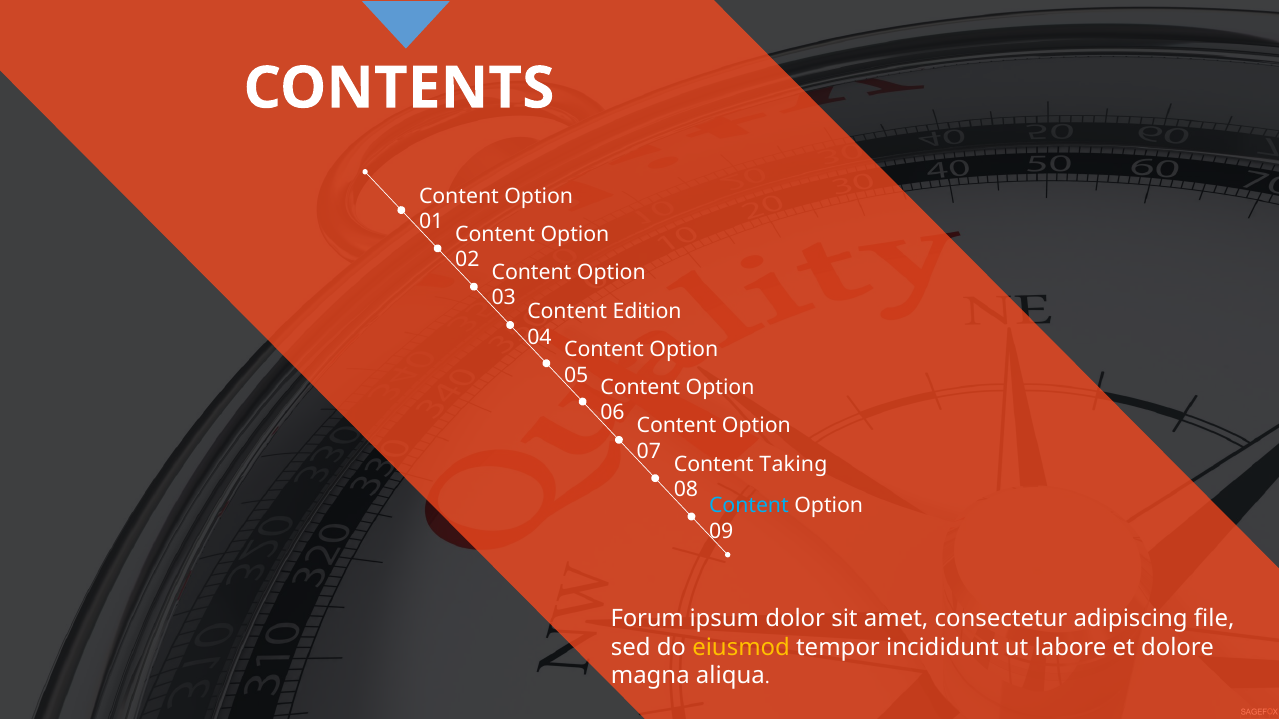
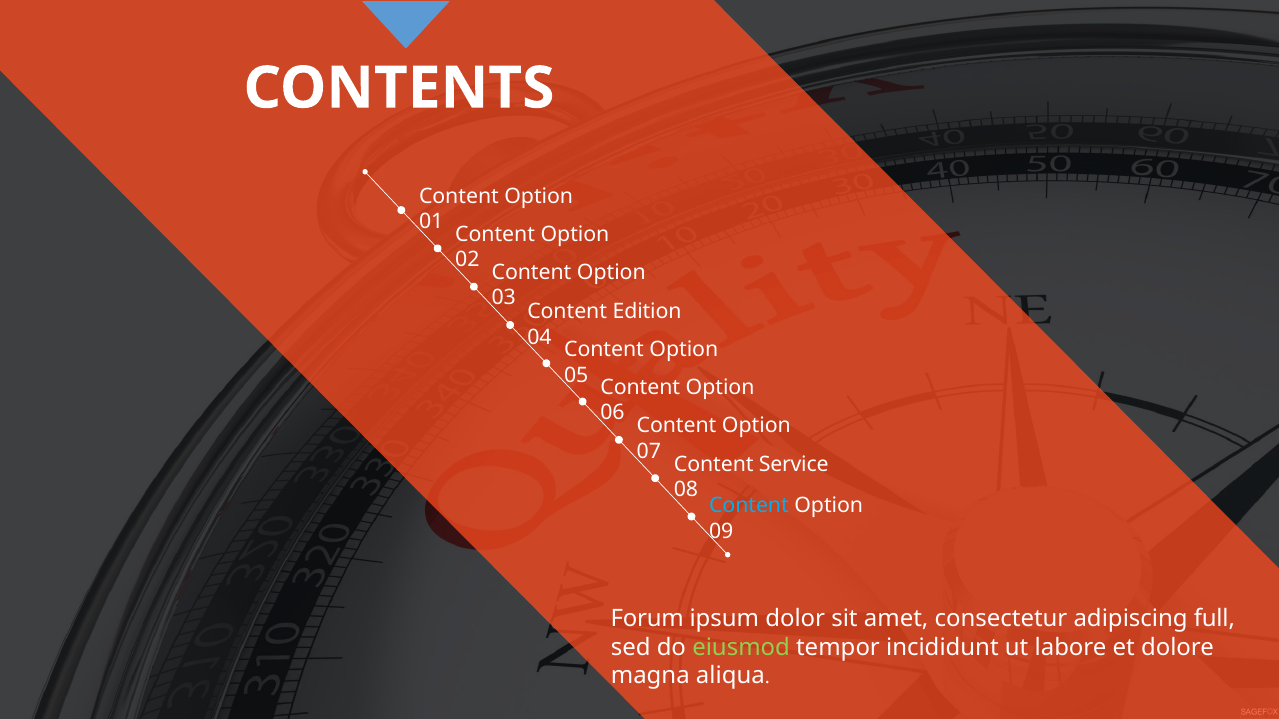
Taking: Taking -> Service (794, 465)
file: file -> full (1214, 619)
eiusmod colour: yellow -> light green (741, 648)
